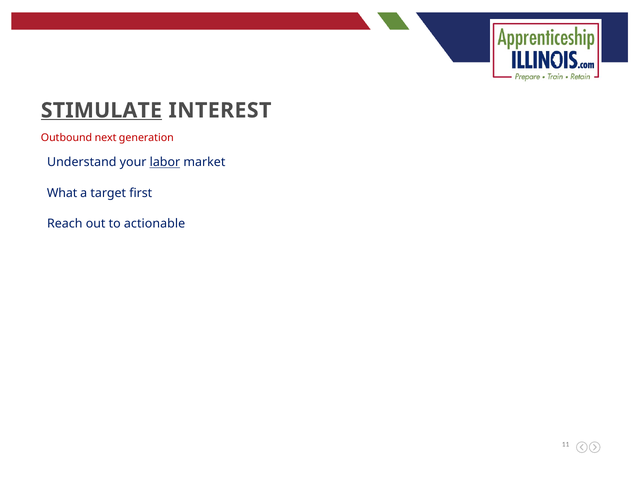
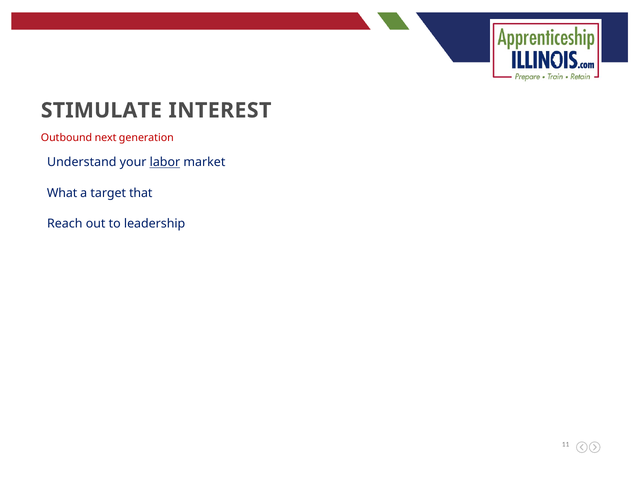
STIMULATE underline: present -> none (101, 110)
first: first -> that (141, 193)
actionable: actionable -> leadership (155, 224)
